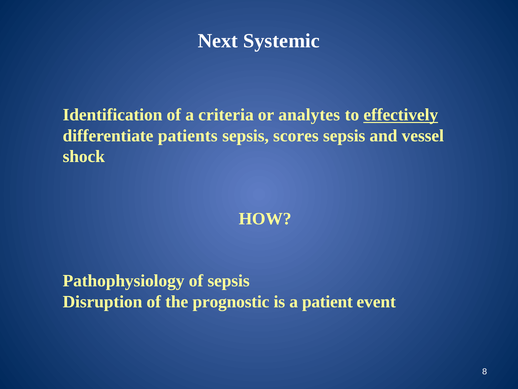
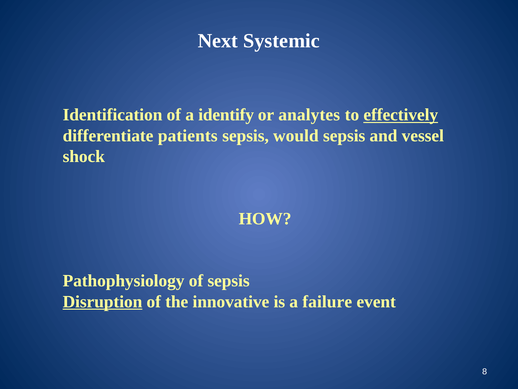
criteria: criteria -> identify (226, 115)
scores: scores -> would (296, 136)
Disruption underline: none -> present (102, 301)
prognostic: prognostic -> innovative (231, 301)
patient: patient -> failure (327, 301)
